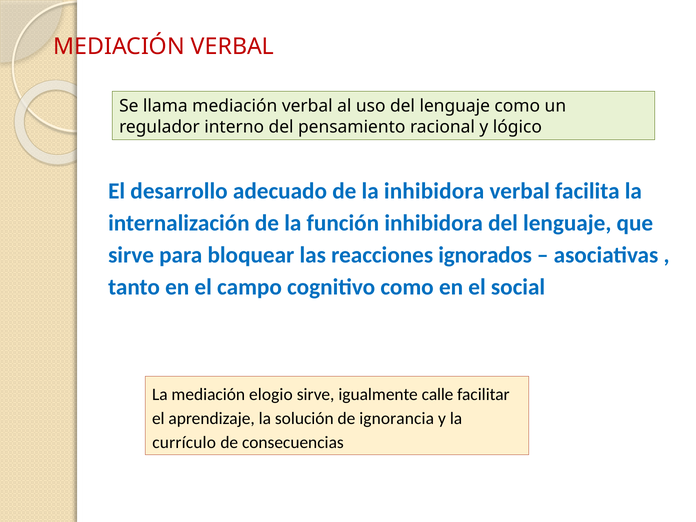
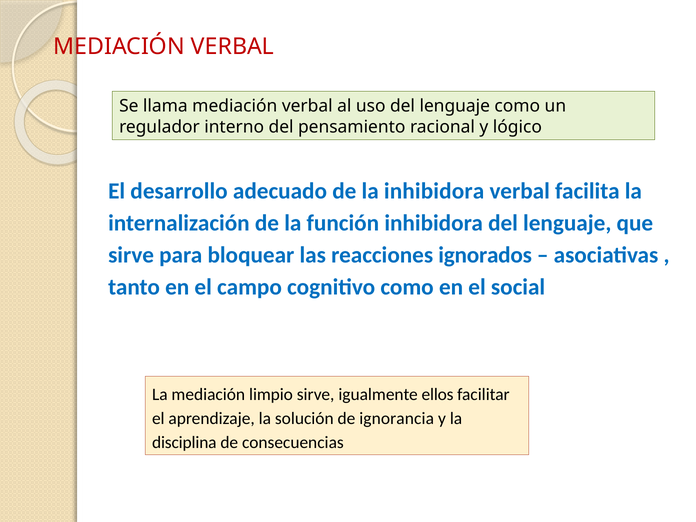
elogio: elogio -> limpio (271, 394)
calle: calle -> ellos (438, 394)
currículo: currículo -> disciplina (184, 442)
